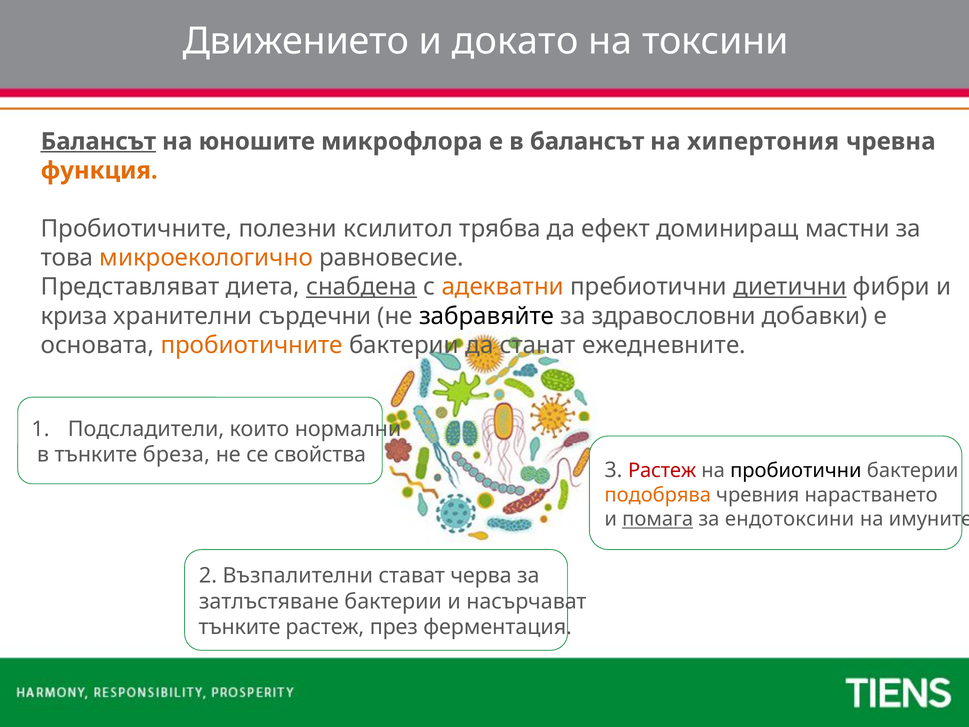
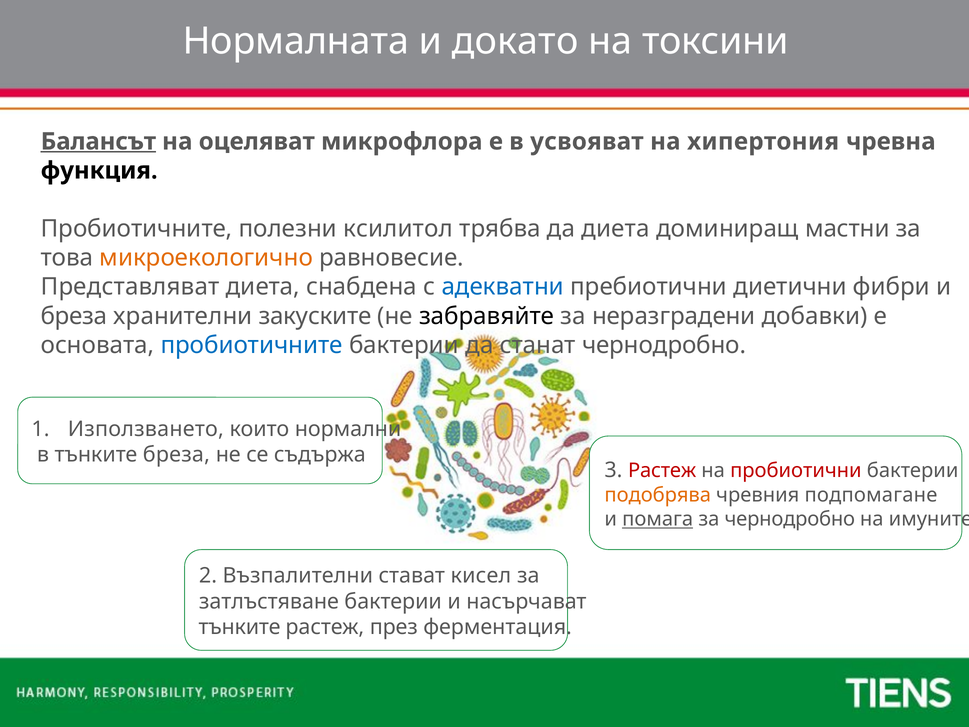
Движението: Движението -> Нормалната (296, 41)
юношите: юношите -> оцеляват (257, 141)
в балансът: балансът -> усвояват (587, 141)
функция colour: orange -> black (99, 171)
да ефект: ефект -> диета (616, 229)
снабдена underline: present -> none (362, 287)
адекватни colour: orange -> blue (503, 287)
диетични underline: present -> none (790, 287)
криза: криза -> бреза (74, 316)
сърдечни: сърдечни -> закуските (315, 316)
здравословни: здравословни -> неразградени (674, 316)
пробиотичните colour: orange -> blue (252, 345)
станат ежедневните: ежедневните -> чернодробно (664, 345)
Подсладители: Подсладители -> Използването (146, 429)
свойства: свойства -> съдържа (320, 455)
пробиотични colour: black -> red (796, 470)
нарастването: нарастването -> подпомагане (871, 495)
за ендотоксини: ендотоксини -> чернодробно (790, 519)
черва: черва -> кисел (481, 575)
